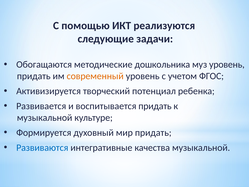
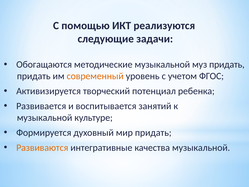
методические дошкольника: дошкольника -> музыкальной (162, 64)
муз уровень: уровень -> придать (227, 64)
воспитывается придать: придать -> занятий (155, 106)
Развиваются colour: blue -> orange (42, 147)
